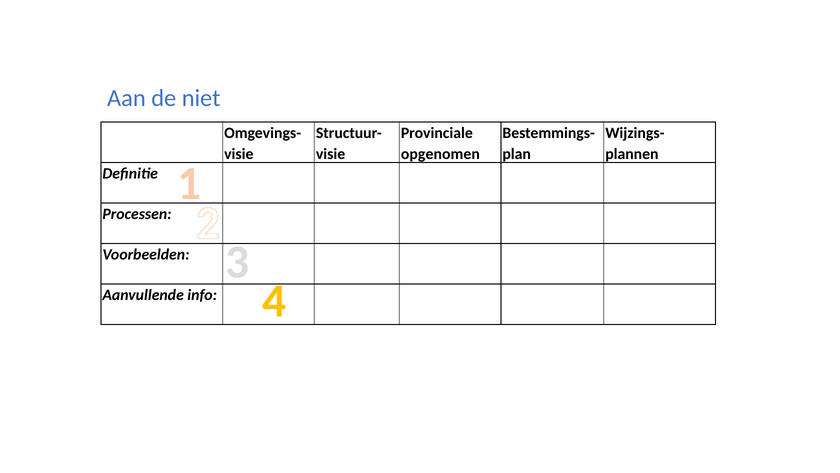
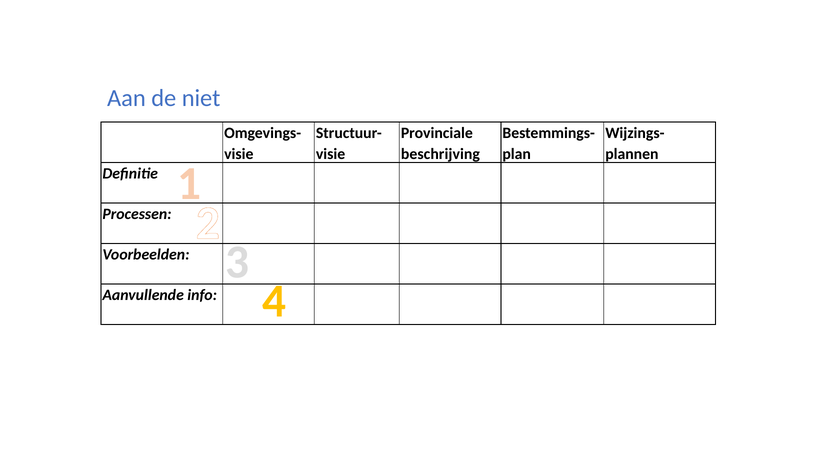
opgenomen: opgenomen -> beschrijving (440, 154)
